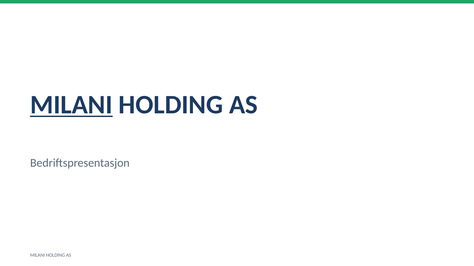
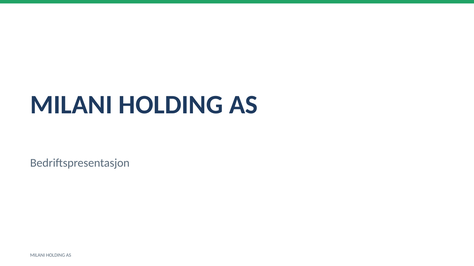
MILANI underline: present -> none (71, 105)
